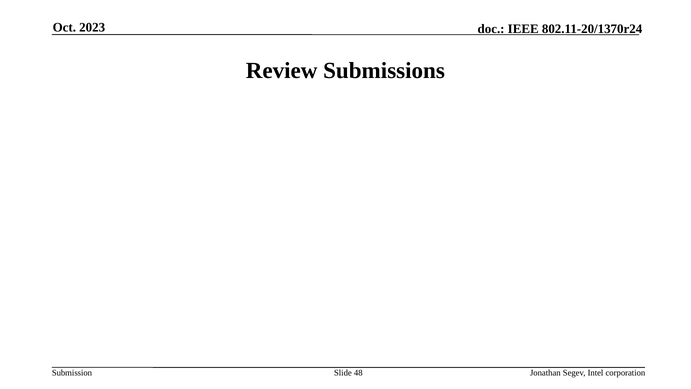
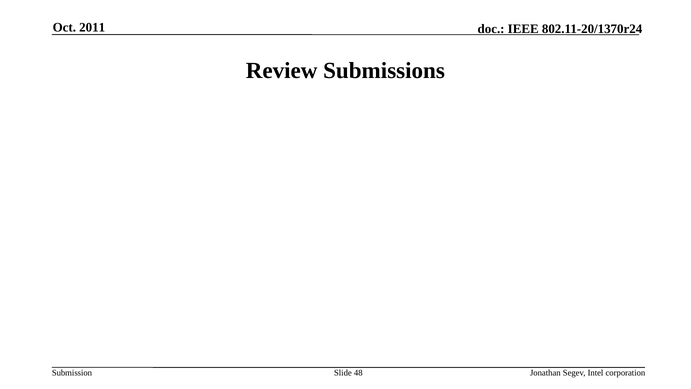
2023: 2023 -> 2011 (92, 27)
